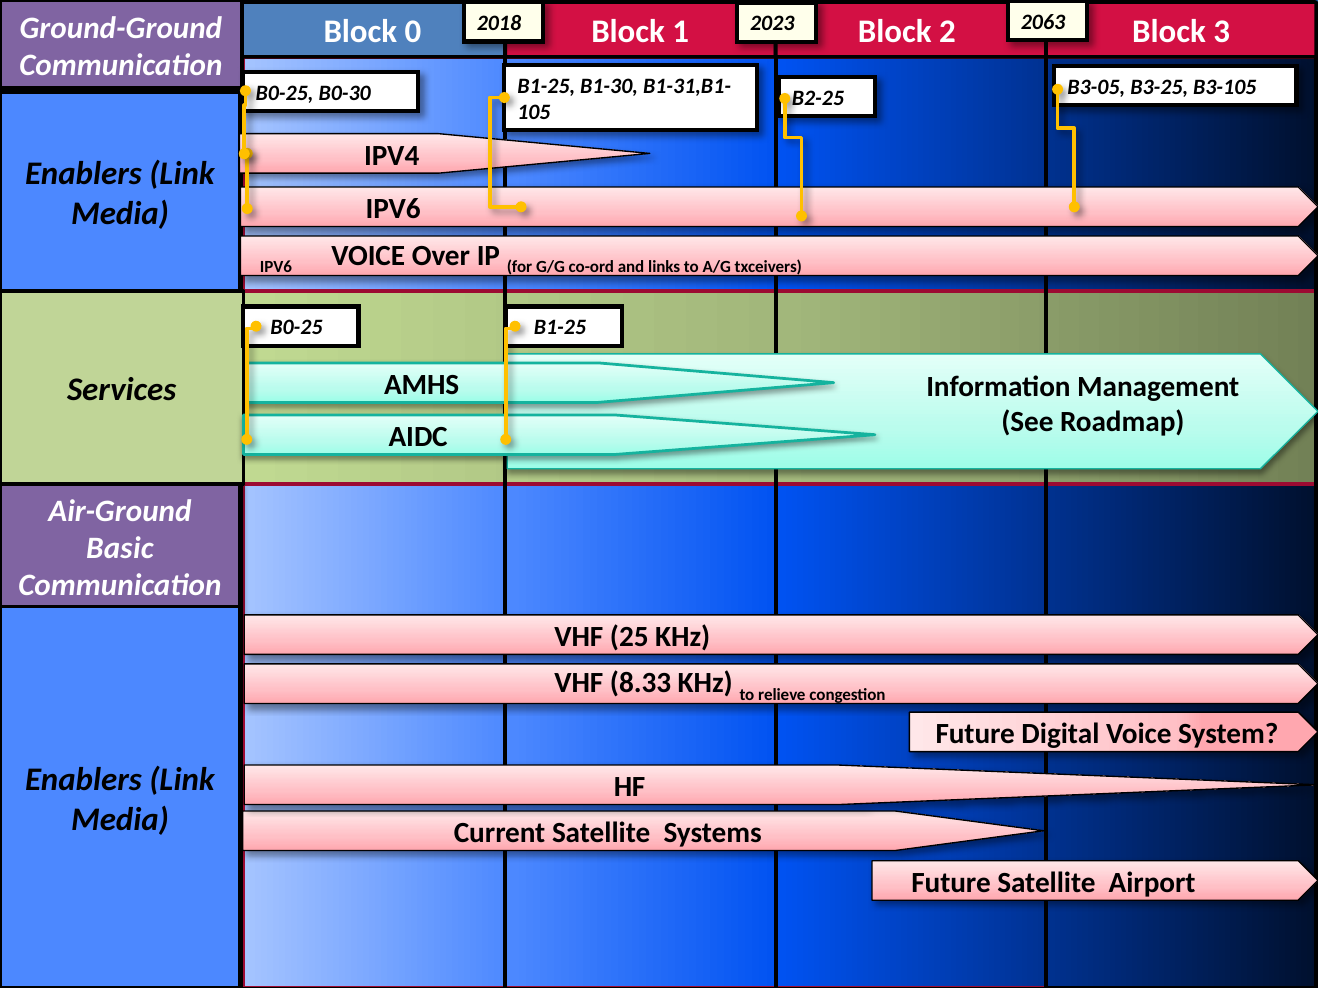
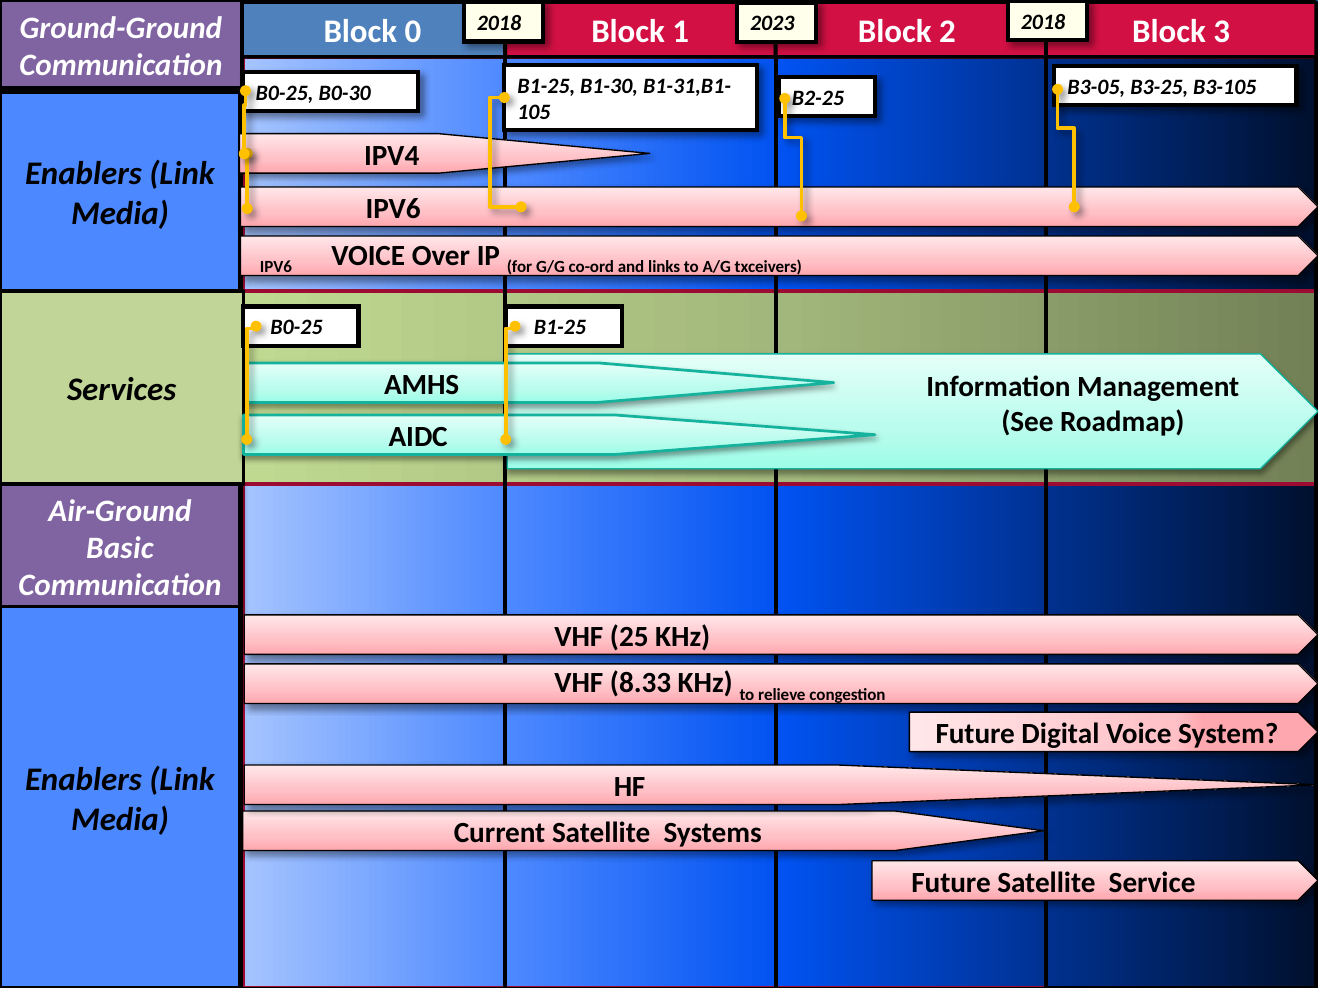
2023 2063: 2063 -> 2018 (1043, 22)
Airport: Airport -> Service (1152, 883)
